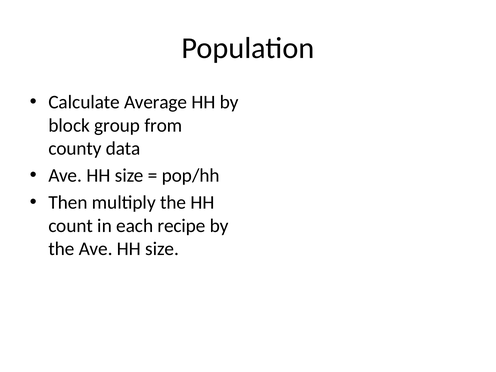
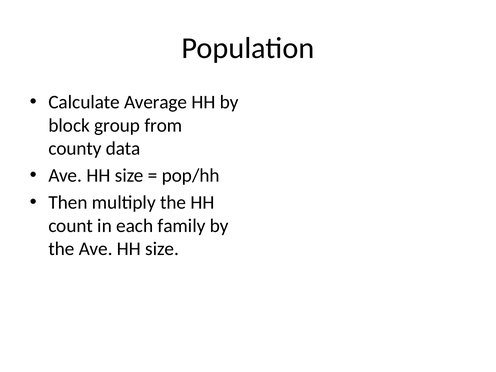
recipe: recipe -> family (182, 226)
